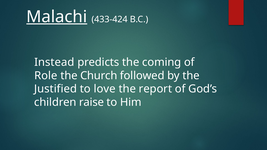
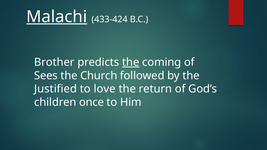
Instead: Instead -> Brother (54, 62)
the underline: none -> present (131, 62)
Role: Role -> Sees (46, 76)
report: report -> return (155, 89)
raise: raise -> once (91, 102)
